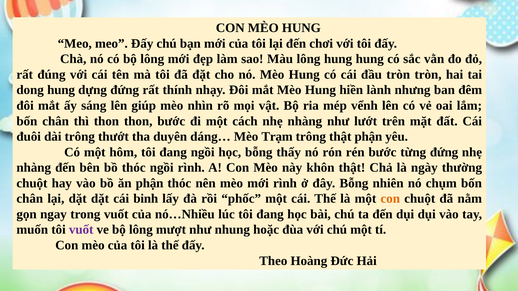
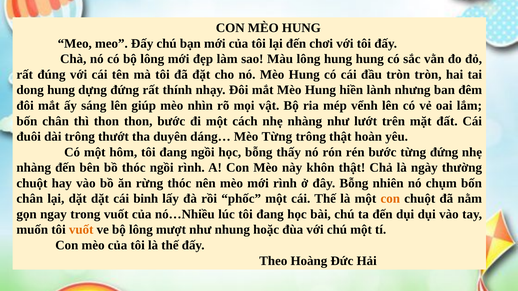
Mèo Trạm: Trạm -> Từng (277, 137)
thật phận: phận -> hoàn (368, 137)
ăn phận: phận -> rừng (150, 183)
vuốt colour: purple -> orange (81, 230)
